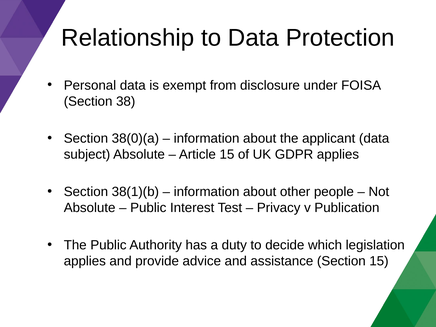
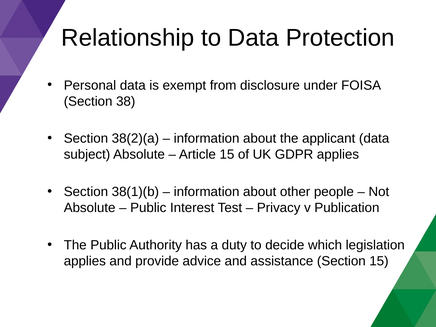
38(0)(a: 38(0)(a -> 38(2)(a (135, 139)
